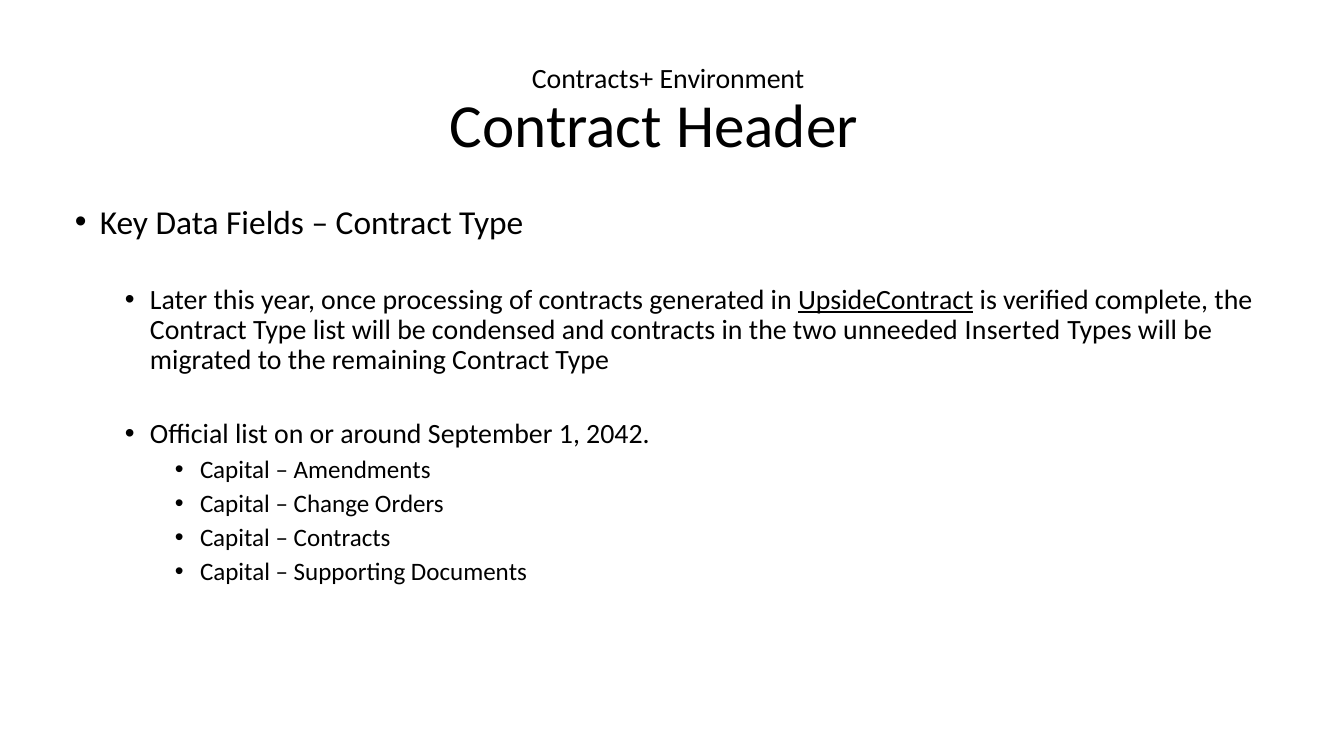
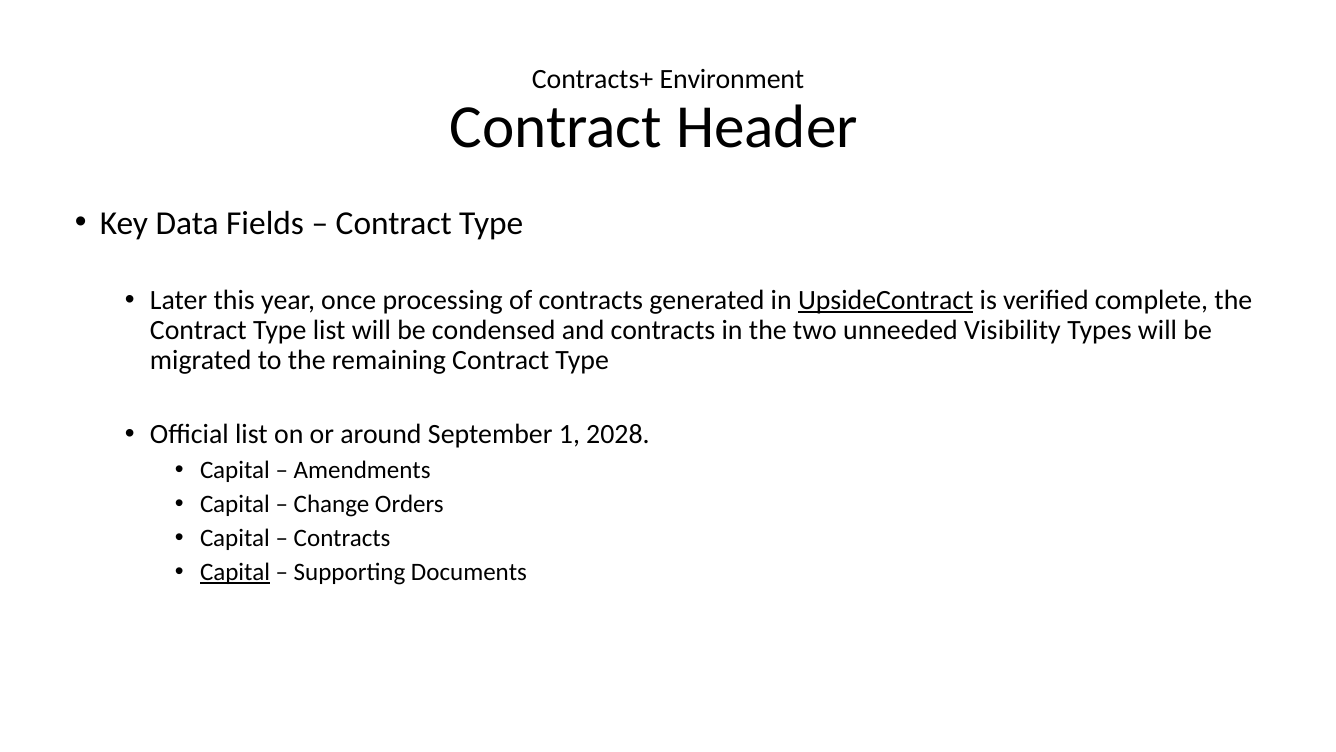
Inserted: Inserted -> Visibility (1013, 330)
2042: 2042 -> 2028 (618, 434)
Capital underline: none -> present (235, 572)
